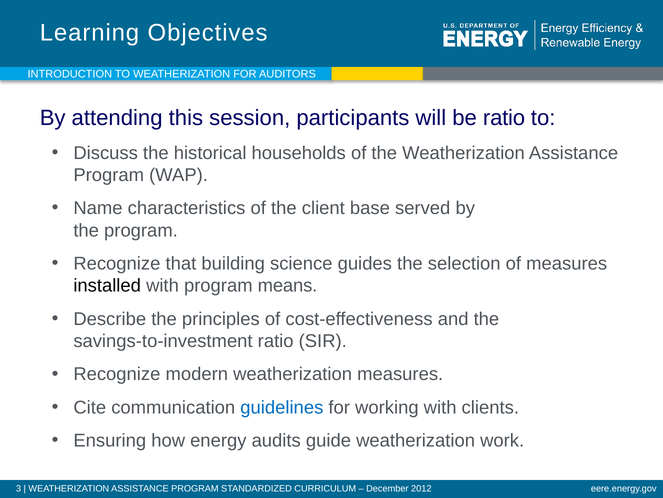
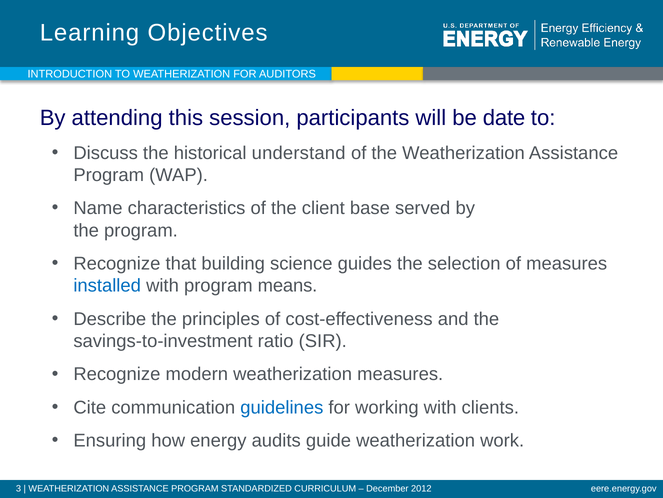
be ratio: ratio -> date (504, 118)
households: households -> understand (299, 153)
installed colour: black -> blue (107, 285)
